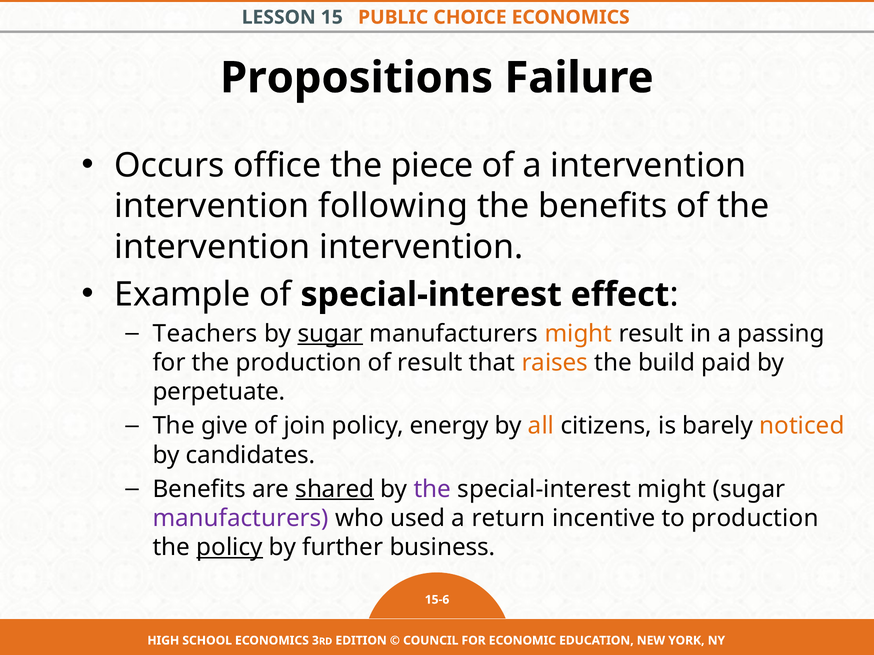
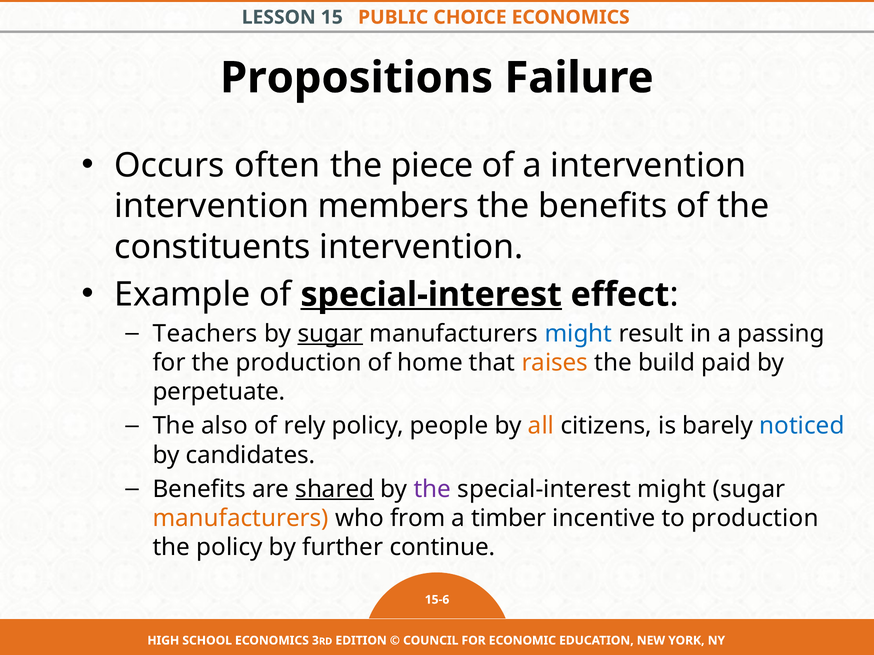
office: office -> often (277, 166)
following: following -> members (393, 206)
intervention: intervention -> constituents (212, 247)
special-interest underline: none -> present (431, 295)
might colour: orange -> blue (578, 334)
of result: result -> home (430, 363)
give: give -> also (224, 426)
join: join -> rely (305, 426)
energy: energy -> people (449, 426)
noticed colour: orange -> blue (802, 426)
manufacturers colour: purple -> orange (241, 519)
used: used -> from (418, 519)
return: return -> timber (509, 519)
policy underline: present -> none (230, 548)
business: business -> continue (442, 548)
